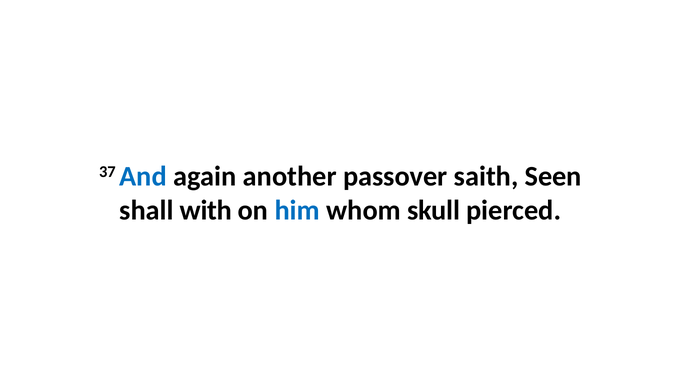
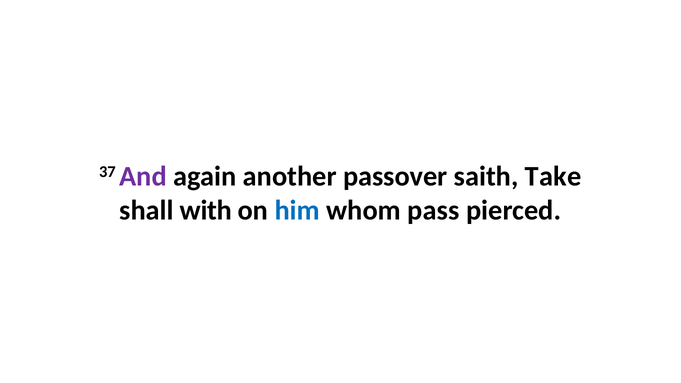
And colour: blue -> purple (143, 176)
Seen: Seen -> Take (553, 176)
skull: skull -> pass (433, 211)
